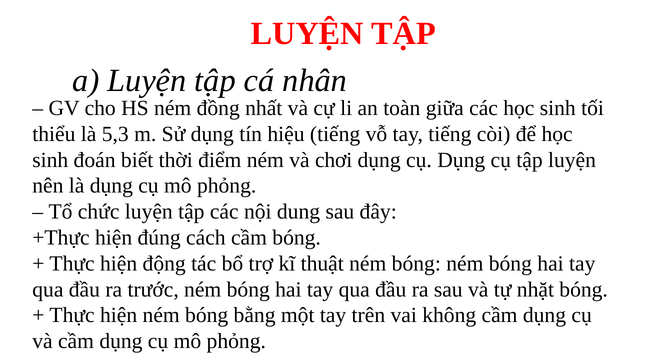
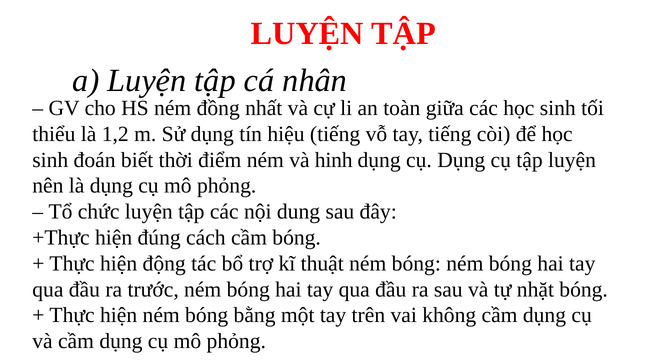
5,3: 5,3 -> 1,2 (115, 134)
chơi: chơi -> hinh (334, 160)
